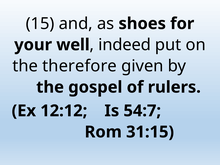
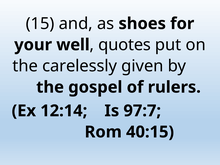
indeed: indeed -> quotes (125, 45)
therefore: therefore -> carelessly (80, 66)
12:12: 12:12 -> 12:14 (64, 111)
54:7: 54:7 -> 97:7 (142, 111)
31:15: 31:15 -> 40:15 (150, 132)
